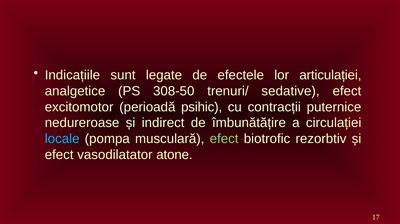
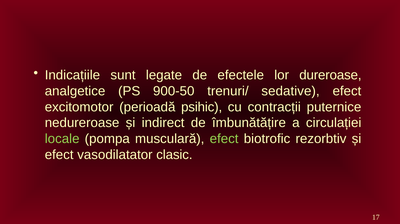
articulației: articulației -> dureroase (330, 75)
308-50: 308-50 -> 900-50 (174, 91)
locale colour: light blue -> light green (62, 139)
atone: atone -> clasic (174, 155)
